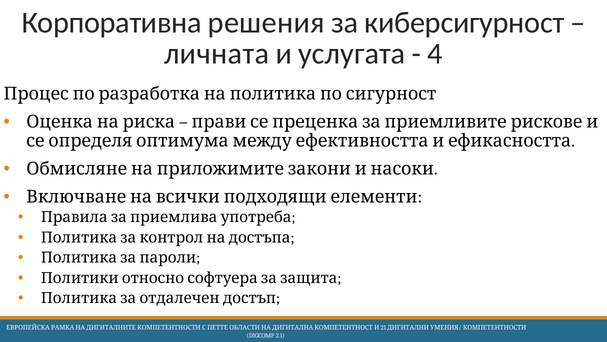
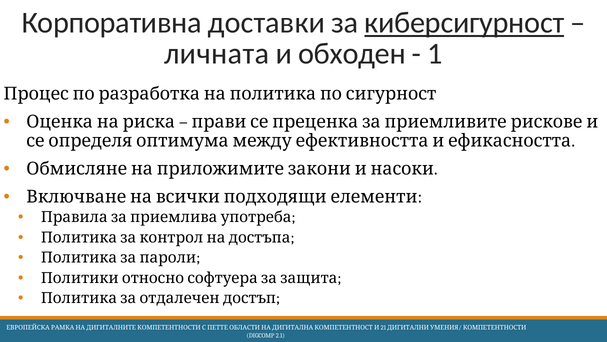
решения: решения -> доставки (266, 23)
киберсигурност underline: none -> present (464, 23)
услугата: услугата -> обходен (352, 54)
4: 4 -> 1 (435, 54)
